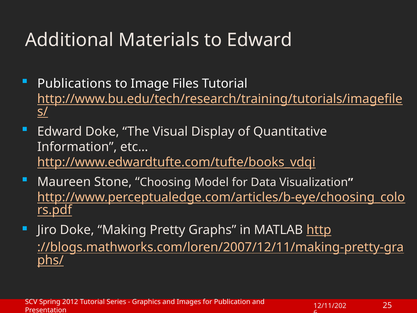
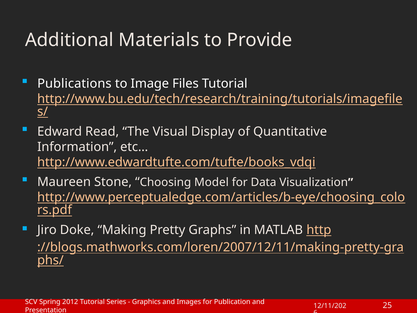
to Edward: Edward -> Provide (260, 40)
Edward Doke: Doke -> Read (102, 131)
